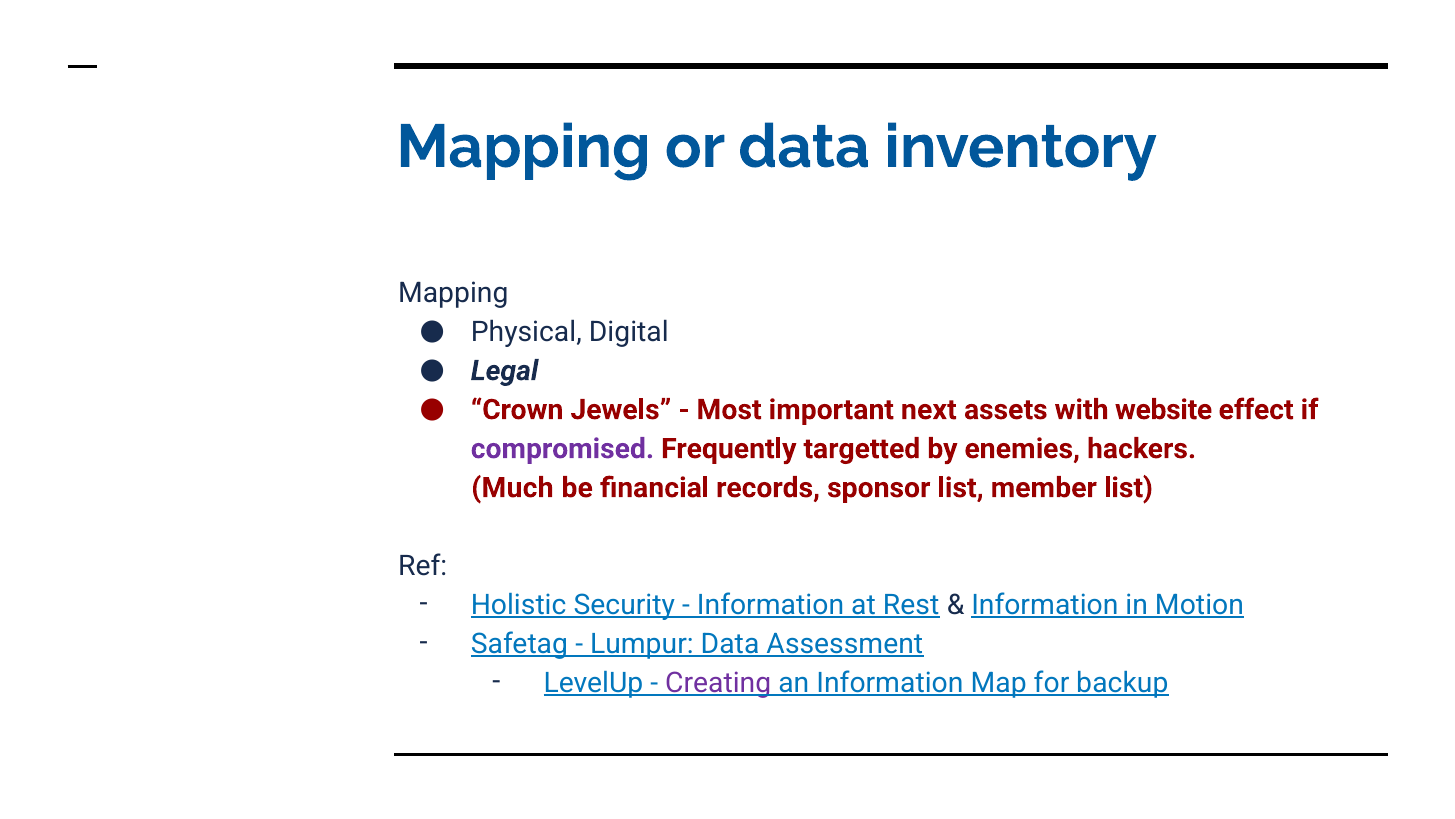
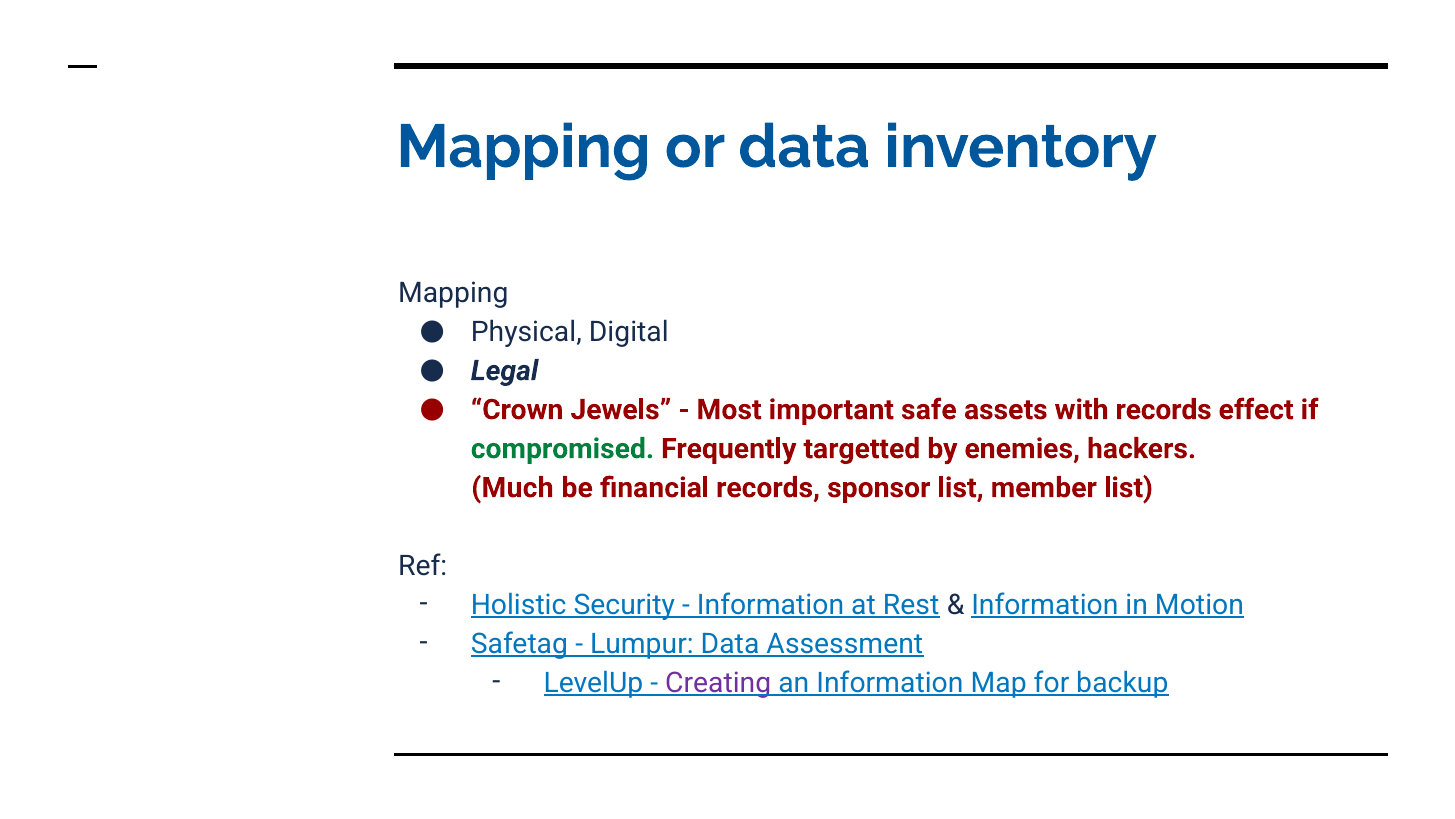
next: next -> safe (929, 410)
with website: website -> records (1164, 410)
compromised colour: purple -> green (562, 449)
